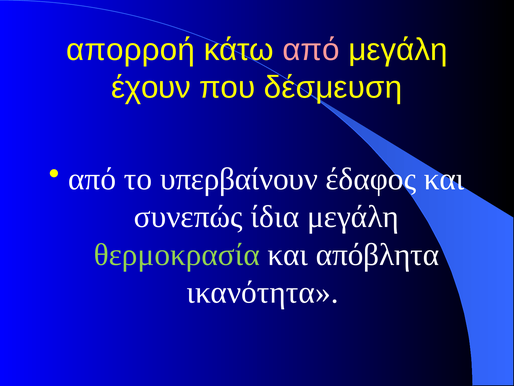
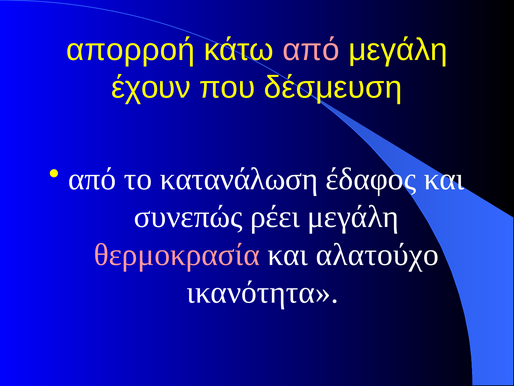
υπερβαίνουν: υπερβαίνουν -> κατανάλωση (239, 179)
ίδια: ίδια -> ρέει (275, 217)
θερμοκρασία colour: light green -> pink (177, 254)
απόβλητα: απόβλητα -> αλατούχο (377, 254)
